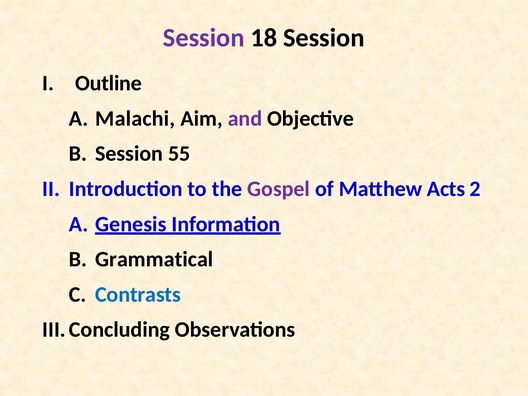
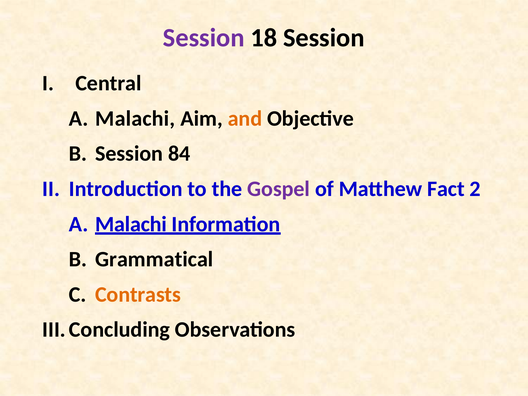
Outline: Outline -> Central (108, 83)
and colour: purple -> orange (245, 119)
55: 55 -> 84 (179, 154)
Acts: Acts -> Fact (446, 189)
Genesis: Genesis -> Malachi (131, 224)
Contrasts colour: blue -> orange (138, 294)
